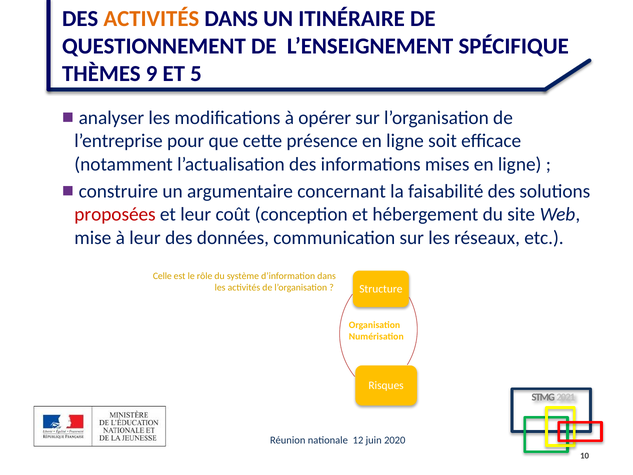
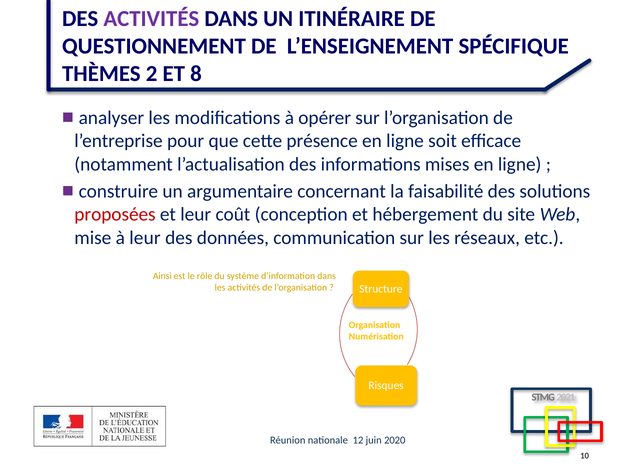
ACTIVITÉS colour: orange -> purple (151, 19)
9: 9 -> 2 (152, 74)
5: 5 -> 8 (196, 74)
Celle: Celle -> Ainsi (162, 276)
